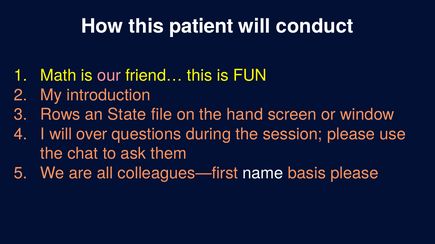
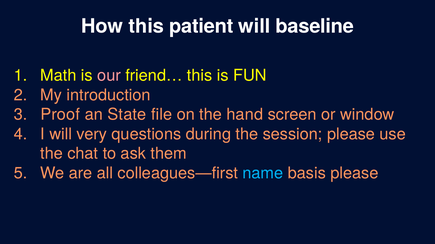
conduct: conduct -> baseline (315, 26)
Rows: Rows -> Proof (60, 115)
over: over -> very (92, 134)
name colour: white -> light blue (263, 174)
